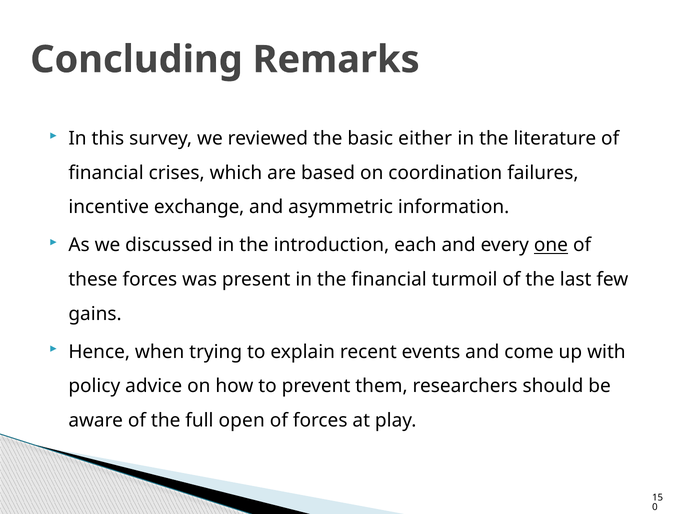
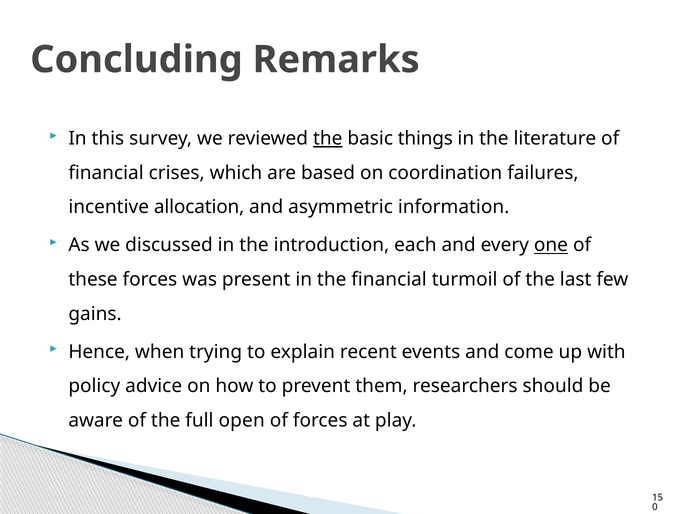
the underline: none -> present (328, 139)
either: either -> things (425, 139)
exchange: exchange -> allocation (199, 207)
